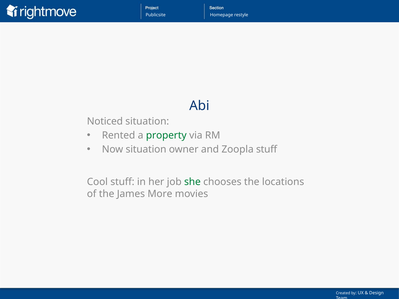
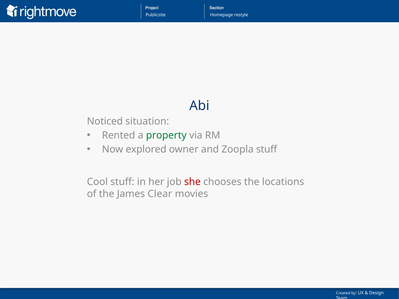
Now situation: situation -> explored (146, 149)
she colour: green -> red (192, 182)
More: More -> Clear (160, 194)
